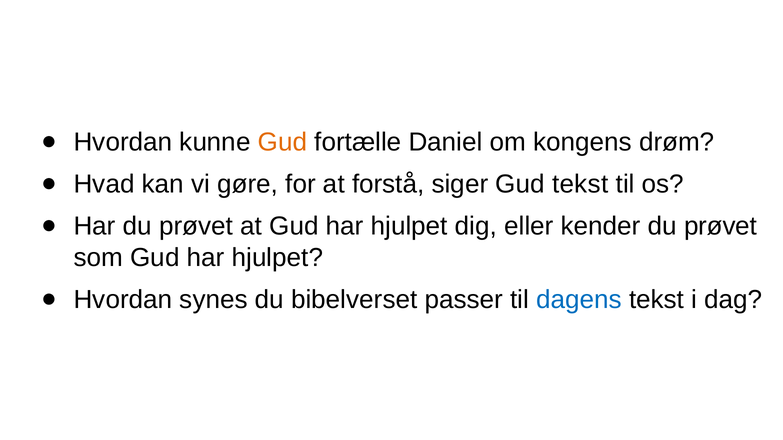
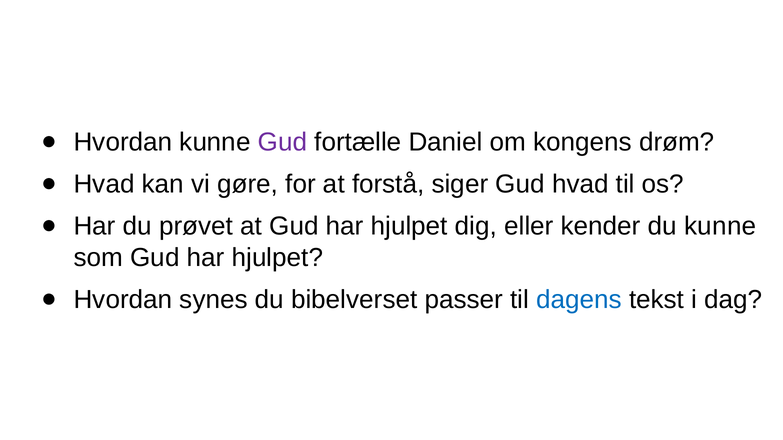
Gud colour: orange -> purple (282, 142)
Gud tekst: tekst -> hvad (580, 184)
kender du prøvet: prøvet -> kunne (720, 227)
